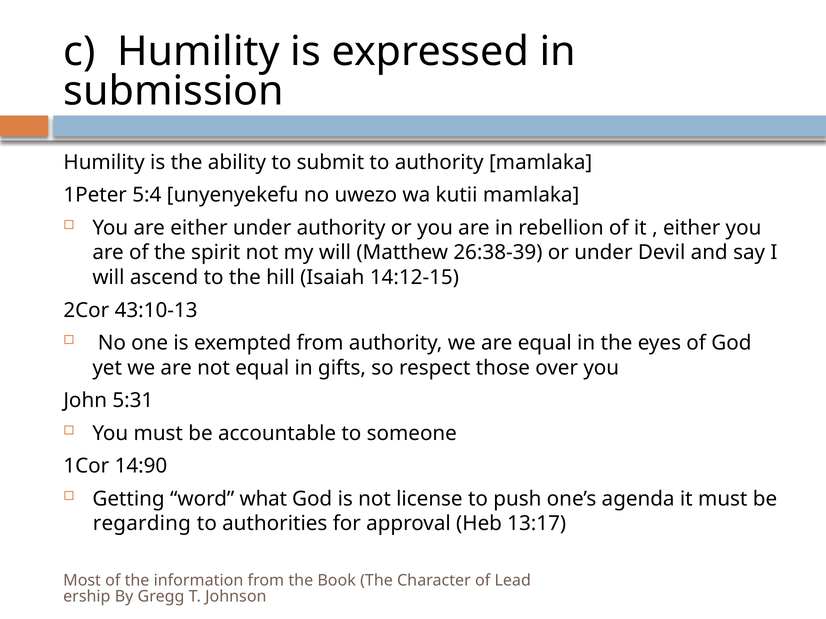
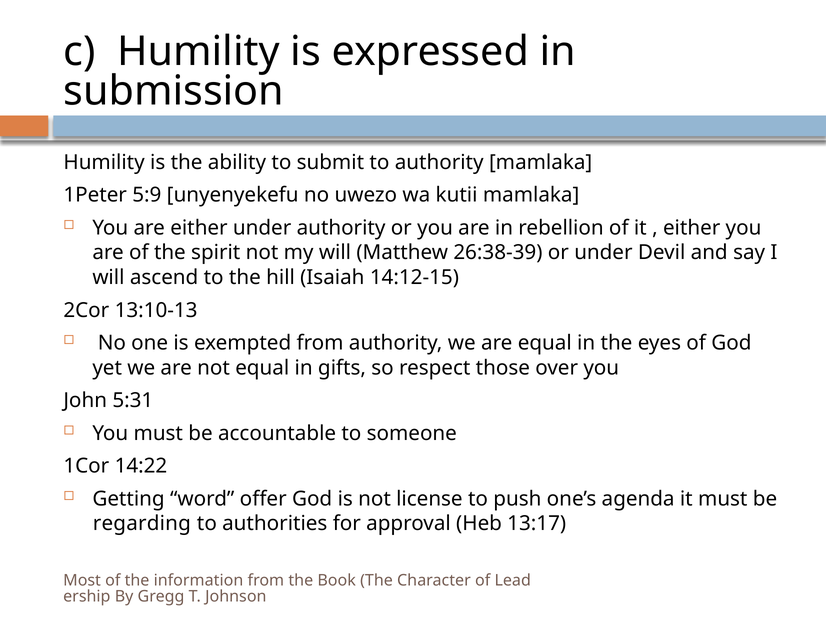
5:4: 5:4 -> 5:9 (147, 195)
43:10-13: 43:10-13 -> 13:10-13 (156, 310)
14:90: 14:90 -> 14:22 (141, 466)
what: what -> offer (263, 499)
